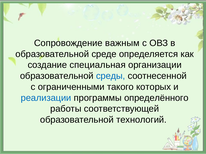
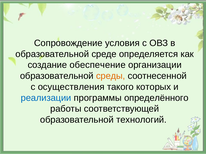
важным: важным -> условия (122, 43)
специальная: специальная -> обеспечение (98, 65)
среды colour: blue -> orange (111, 76)
ограниченными: ограниченными -> осуществления (71, 87)
